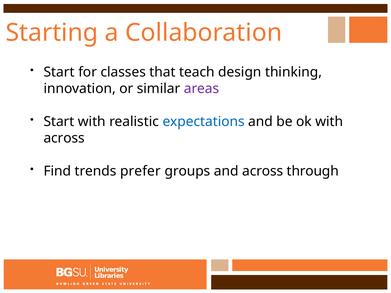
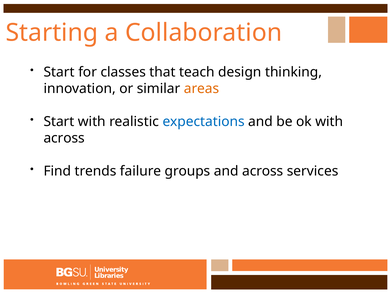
areas colour: purple -> orange (202, 89)
prefer: prefer -> failure (141, 171)
through: through -> services (313, 171)
